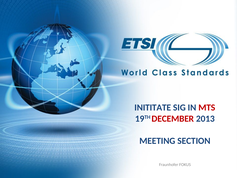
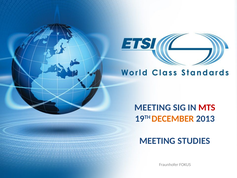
INITITATE: INITITATE -> MEETING (153, 107)
DECEMBER colour: red -> orange (173, 118)
SECTION: SECTION -> STUDIES (194, 141)
